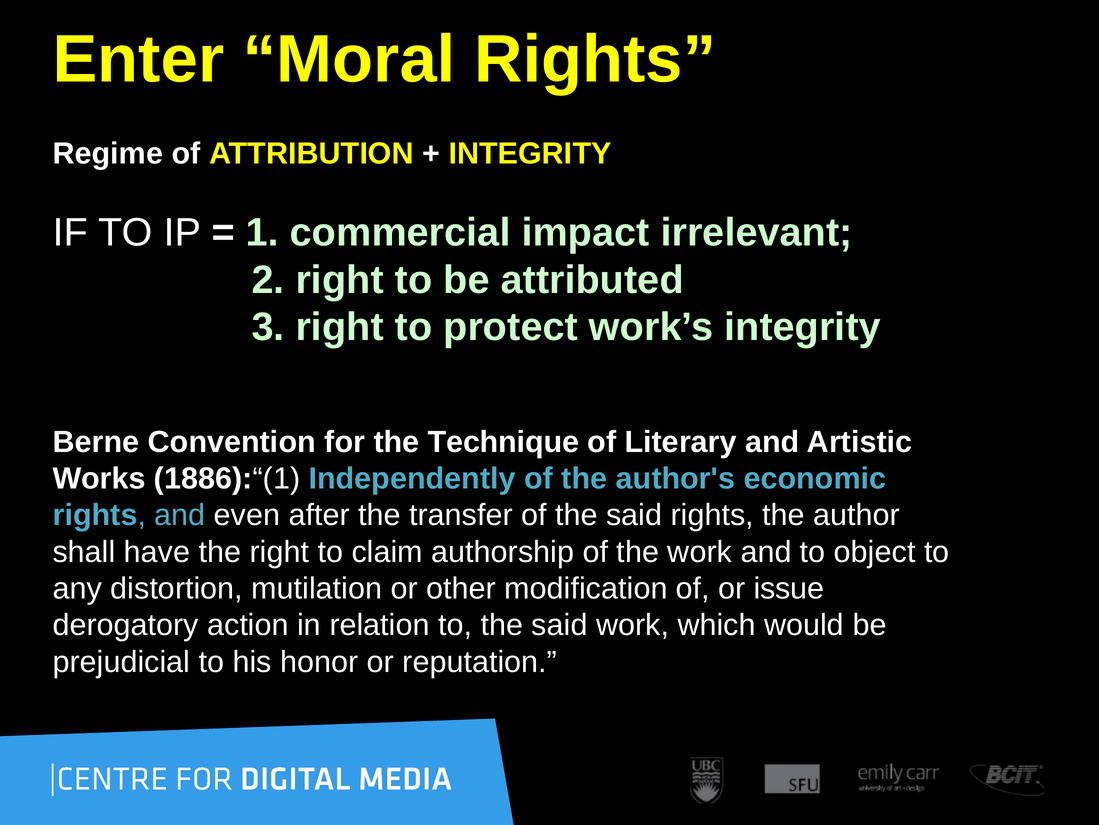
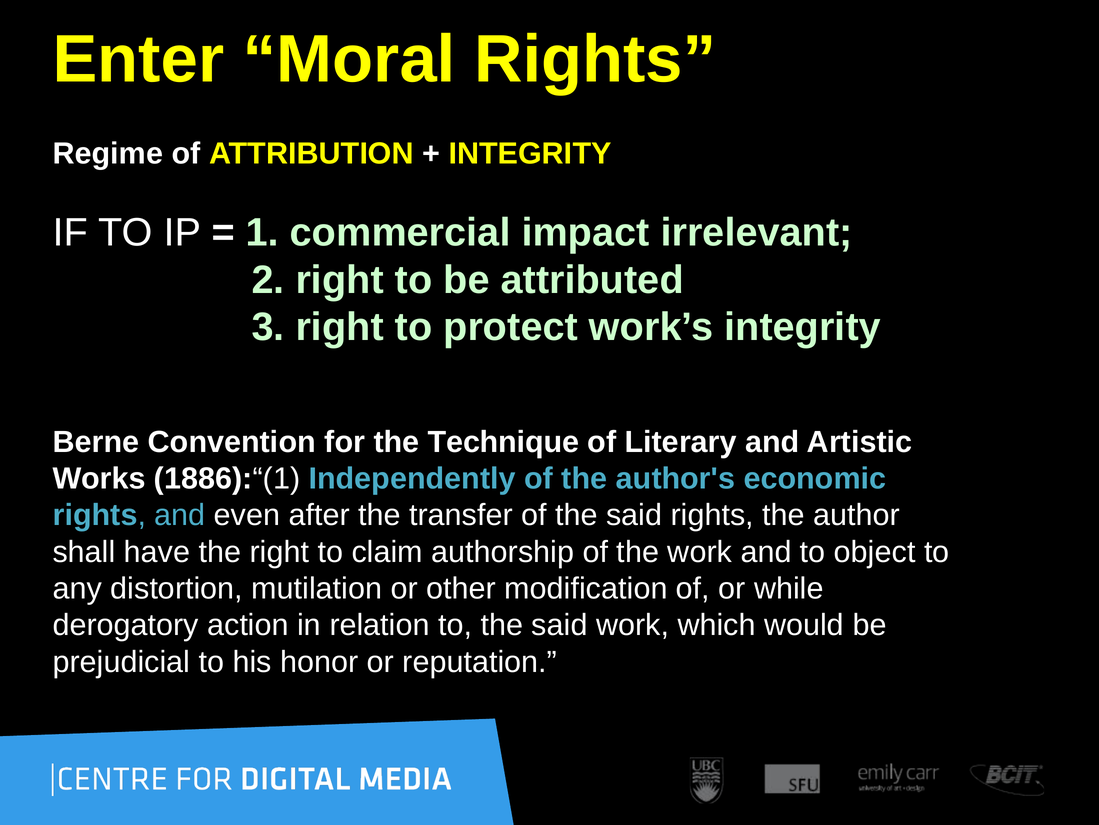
issue: issue -> while (789, 588)
